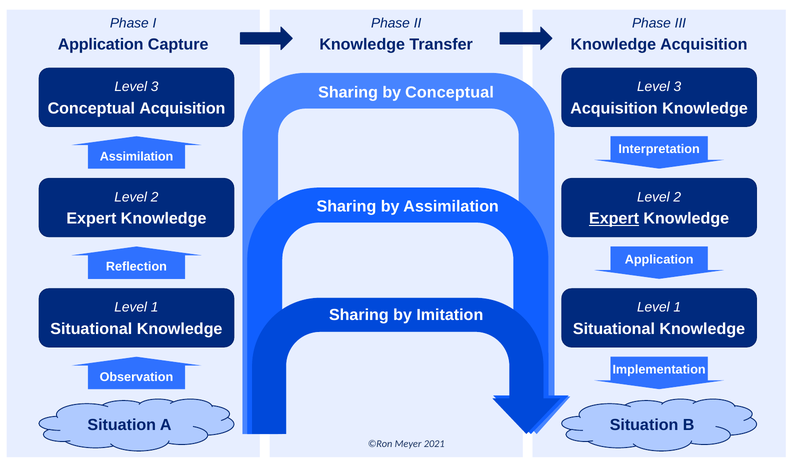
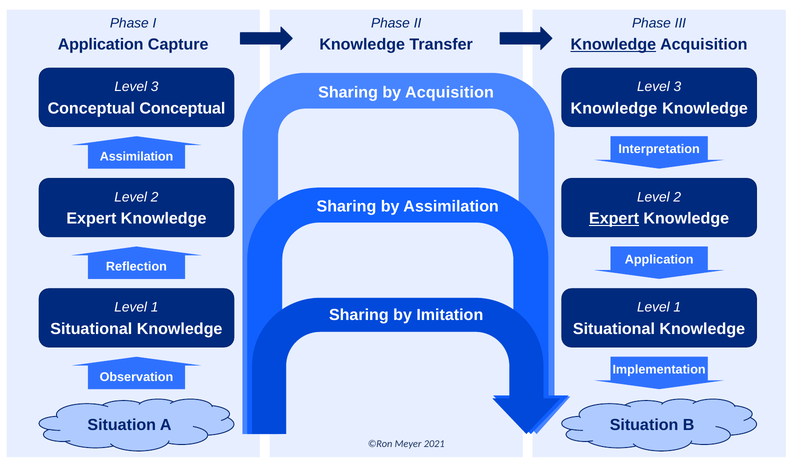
Knowledge underline: none -> present (613, 45)
by Conceptual: Conceptual -> Acquisition (449, 93)
Conceptual Acquisition: Acquisition -> Conceptual (182, 108)
Acquisition: Acquisition -> Knowledge (614, 108)
